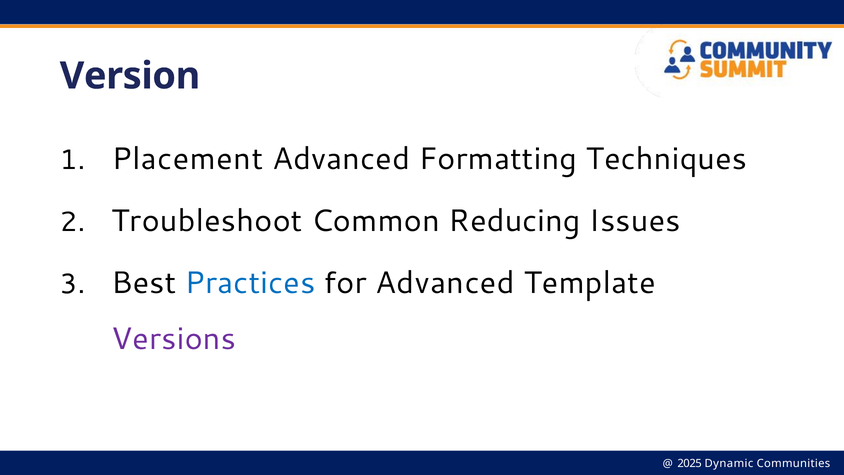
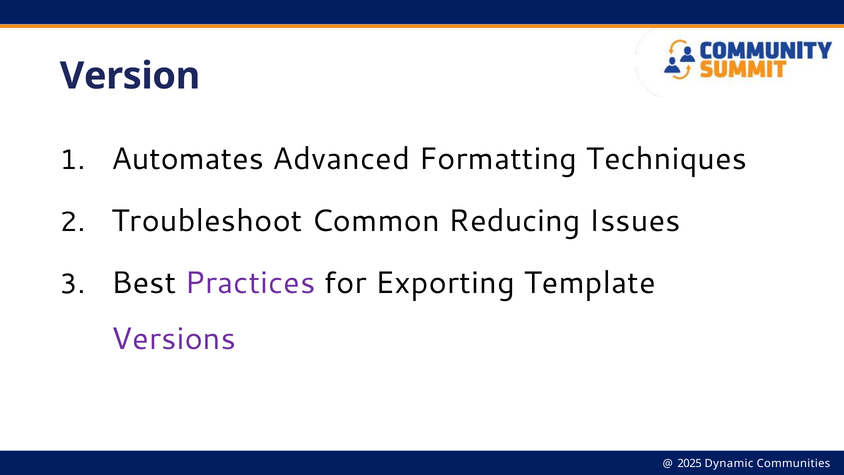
Placement: Placement -> Automates (188, 159)
Practices colour: blue -> purple (250, 283)
for Advanced: Advanced -> Exporting (445, 283)
